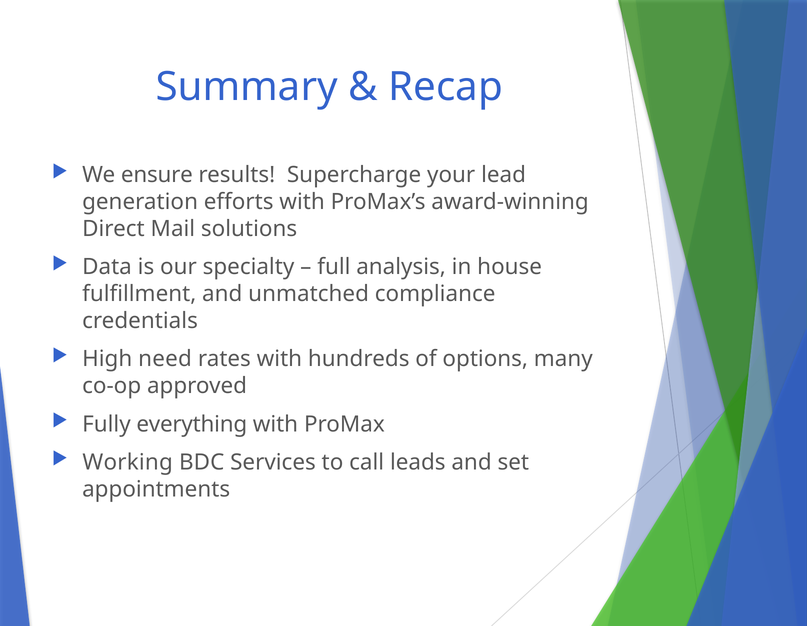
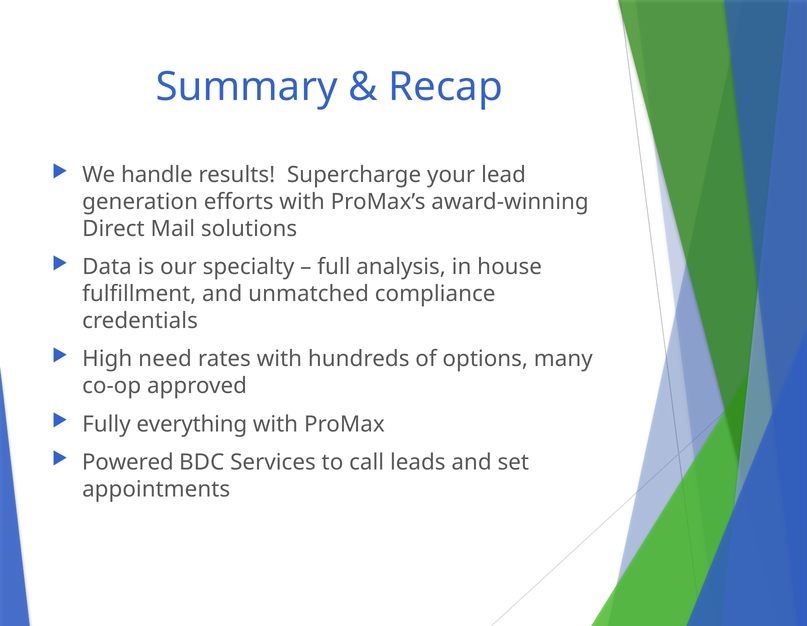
ensure: ensure -> handle (157, 175)
Working: Working -> Powered (128, 462)
